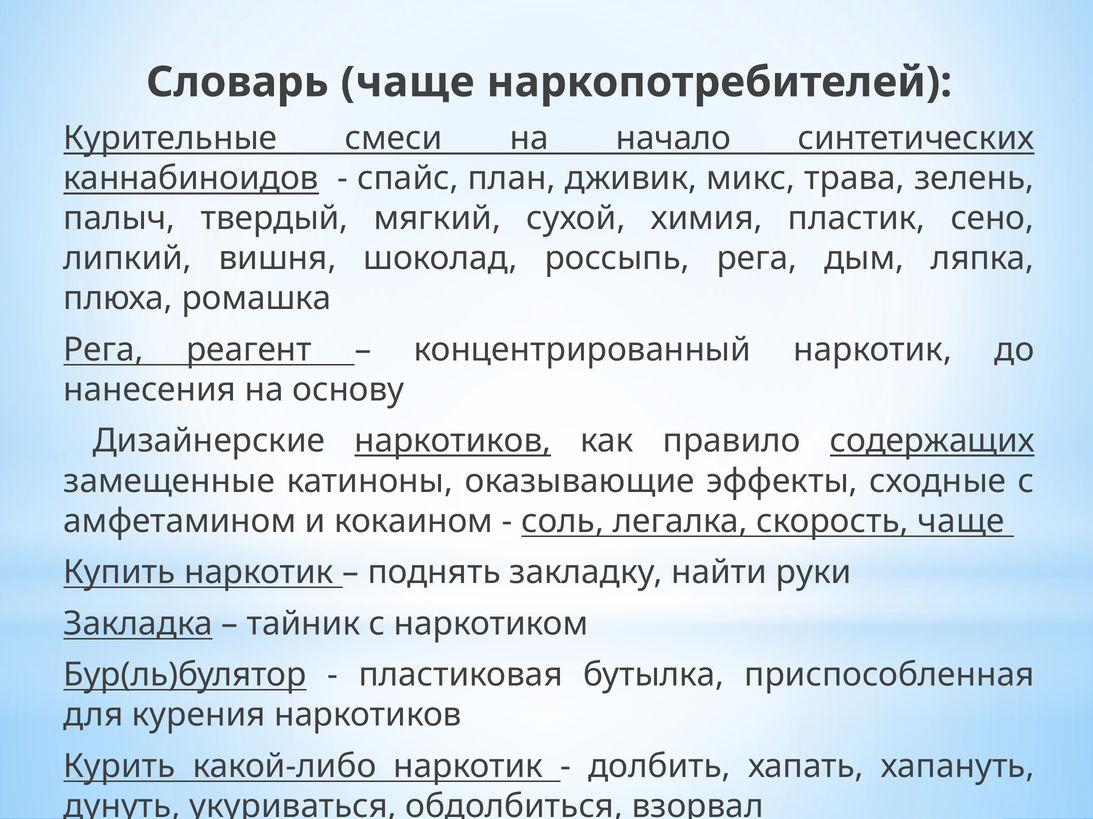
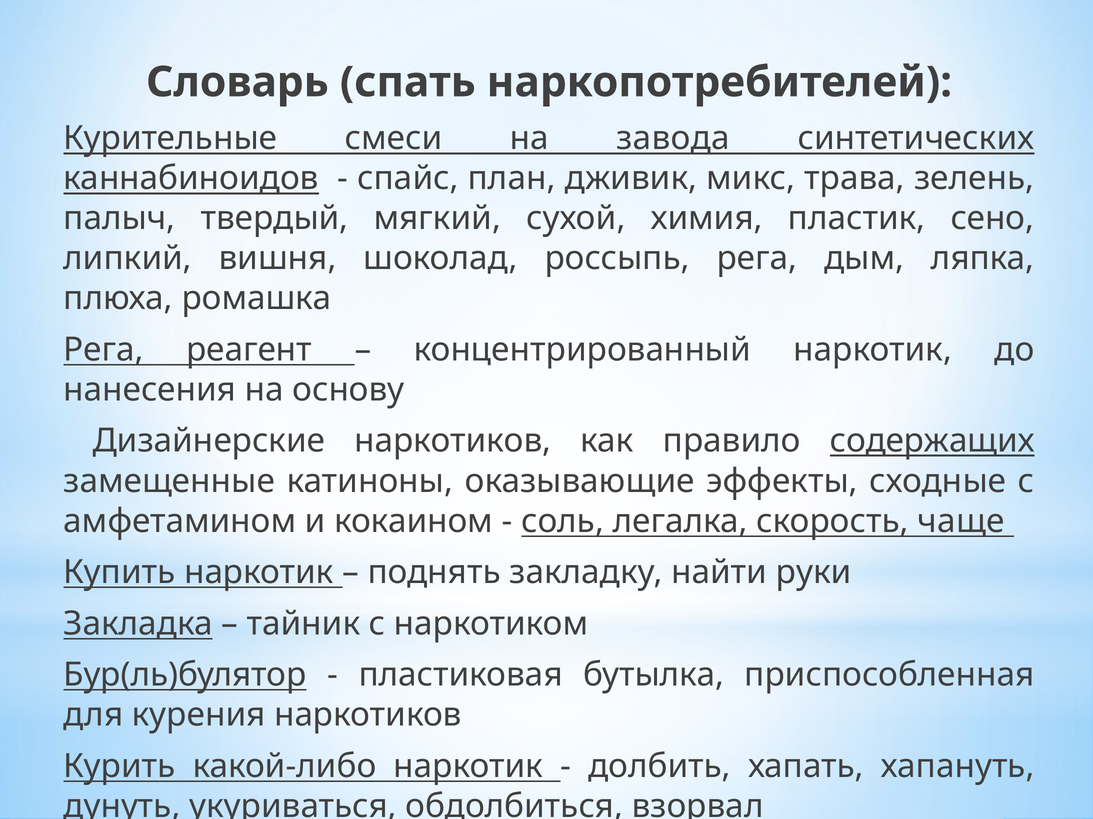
Словарь чаще: чаще -> спать (408, 82)
начало: начало -> завода (673, 138)
наркотиков underline: present -> none (453, 441)
